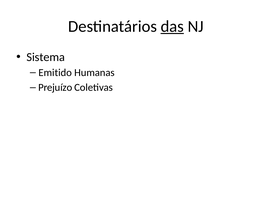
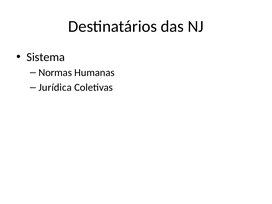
das underline: present -> none (172, 26)
Emitido: Emitido -> Normas (55, 73)
Prejuízo: Prejuízo -> Jurídica (55, 88)
